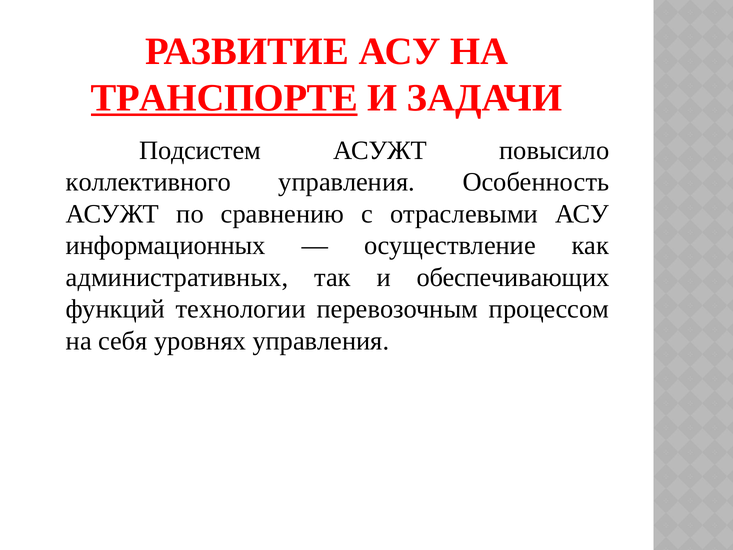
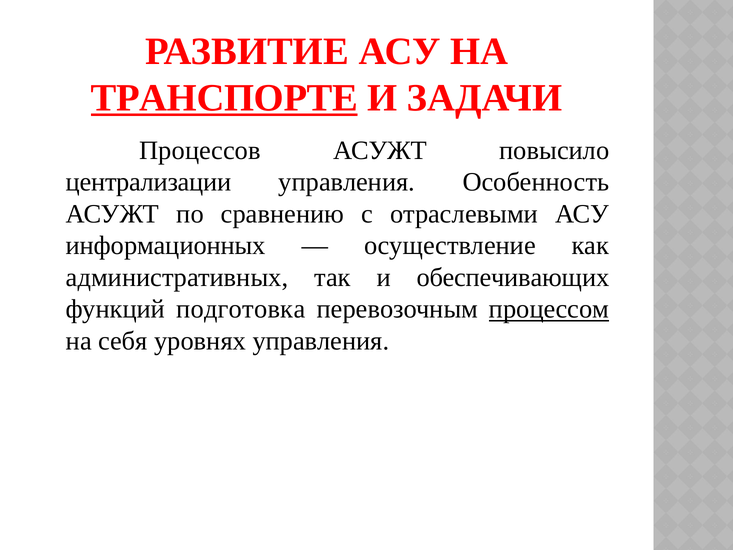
Подсистем: Подсистем -> Процессов (200, 150)
коллективного: коллективного -> централизации (149, 182)
технологии: технологии -> подготовка (241, 309)
процессом underline: none -> present (549, 309)
